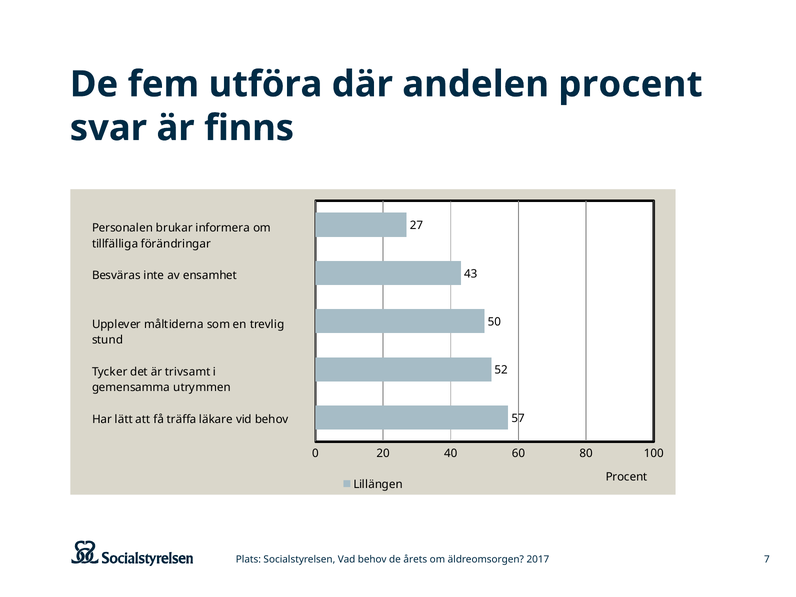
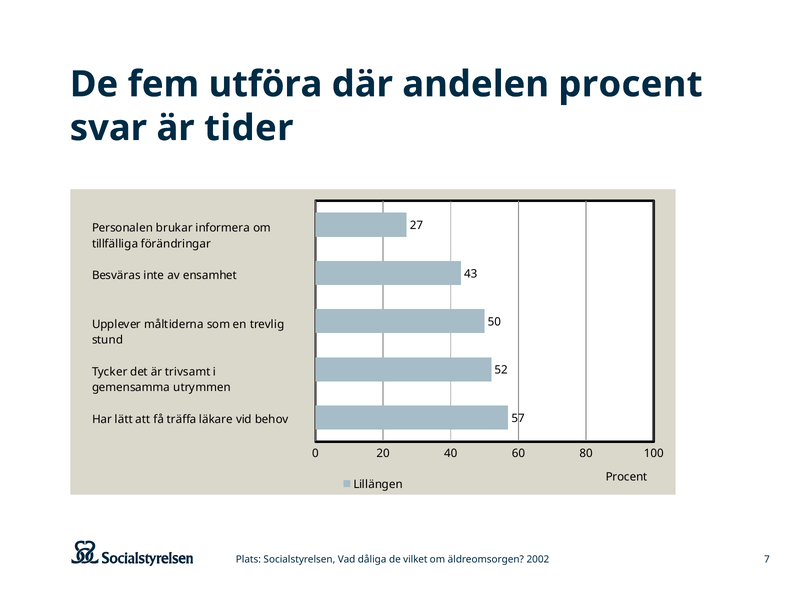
finns: finns -> tider (249, 128)
Vad behov: behov -> dåliga (372, 560)
årets: årets -> vilket (415, 560)
2017: 2017 -> 2002 (538, 560)
